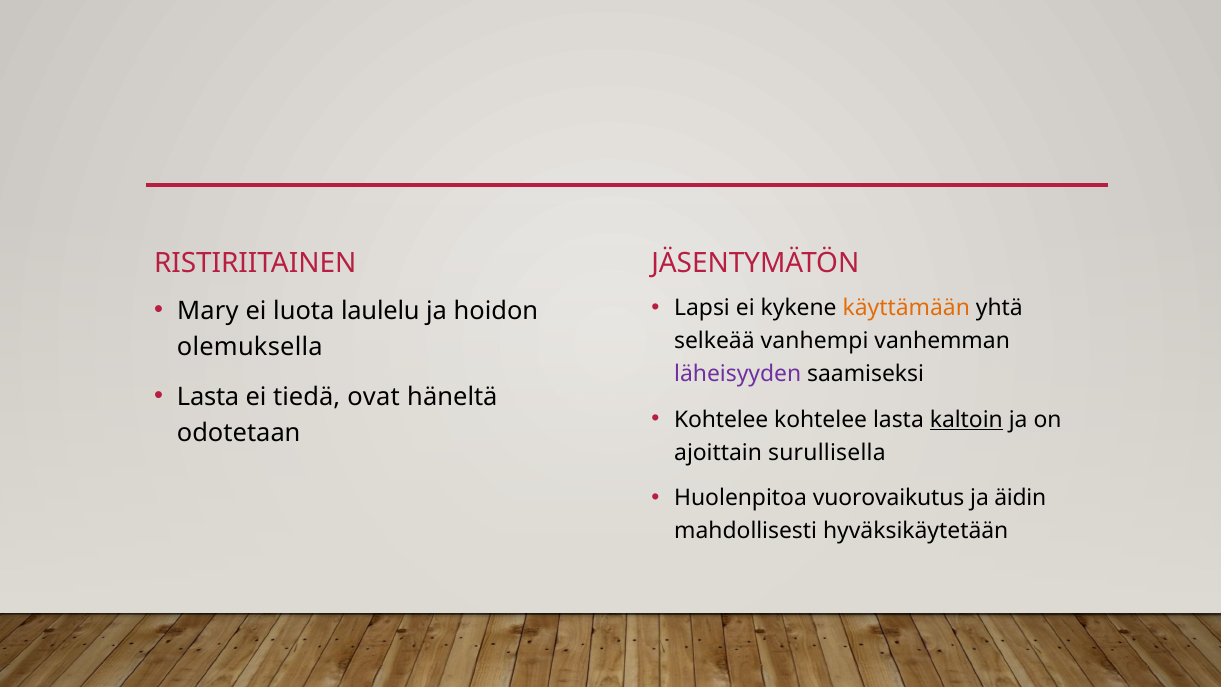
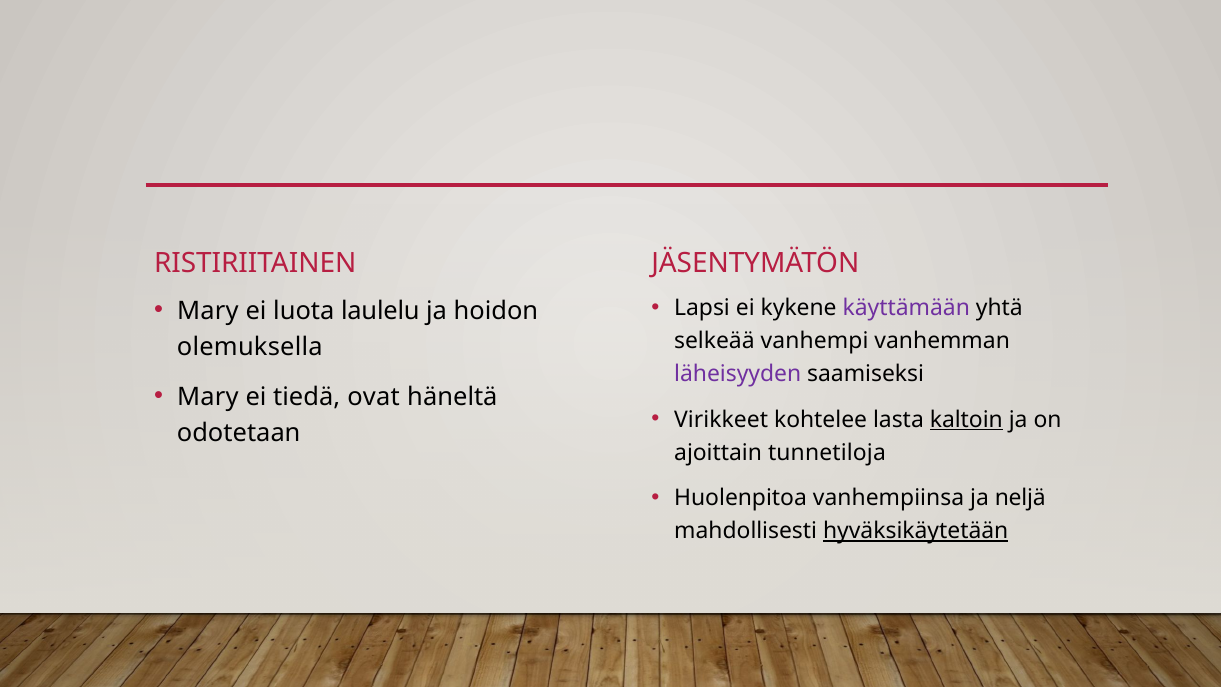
käyttämään colour: orange -> purple (906, 308)
Lasta: Lasta -> Mary (208, 397)
Kohtelee: Kohtelee -> Virikkeet (721, 420)
surullisella: surullisella -> tunnetiloja (827, 452)
vuorovaikutus: vuorovaikutus -> vanhempiinsa (889, 498)
äidin: äidin -> neljä (1020, 498)
hyväksikäytetään underline: none -> present (916, 531)
